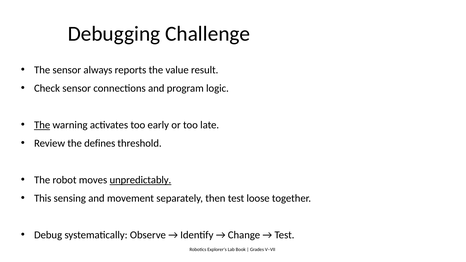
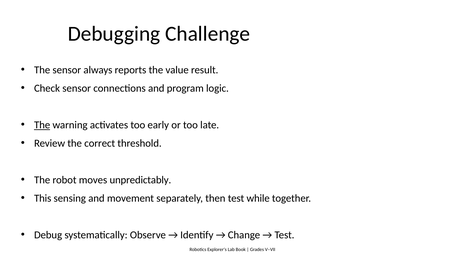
defines: defines -> correct (100, 143)
unpredictably underline: present -> none (140, 180)
loose: loose -> while (258, 198)
